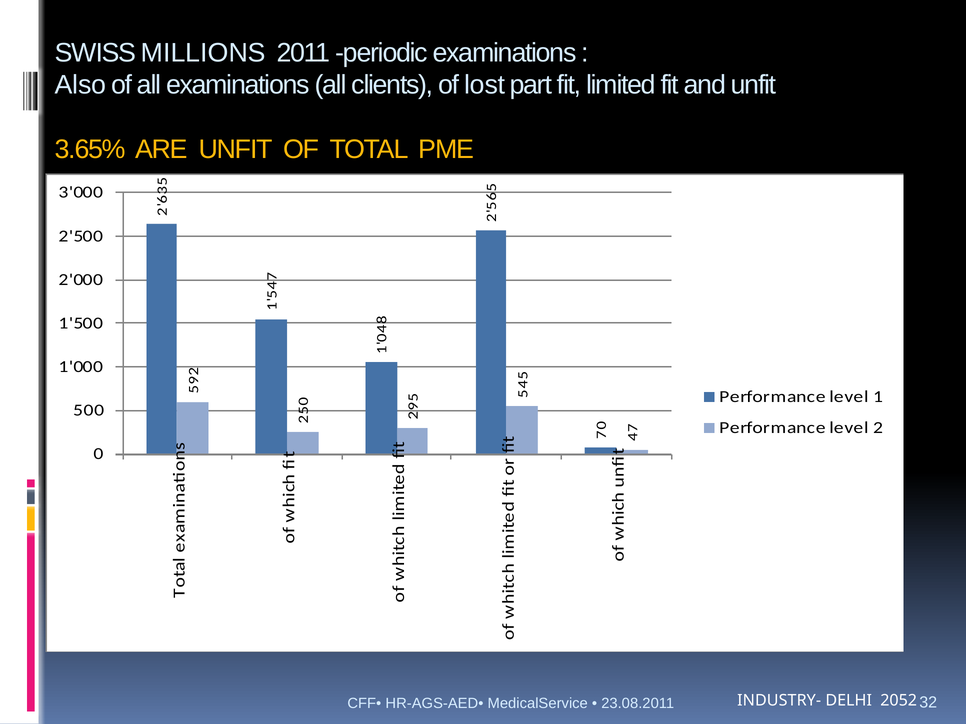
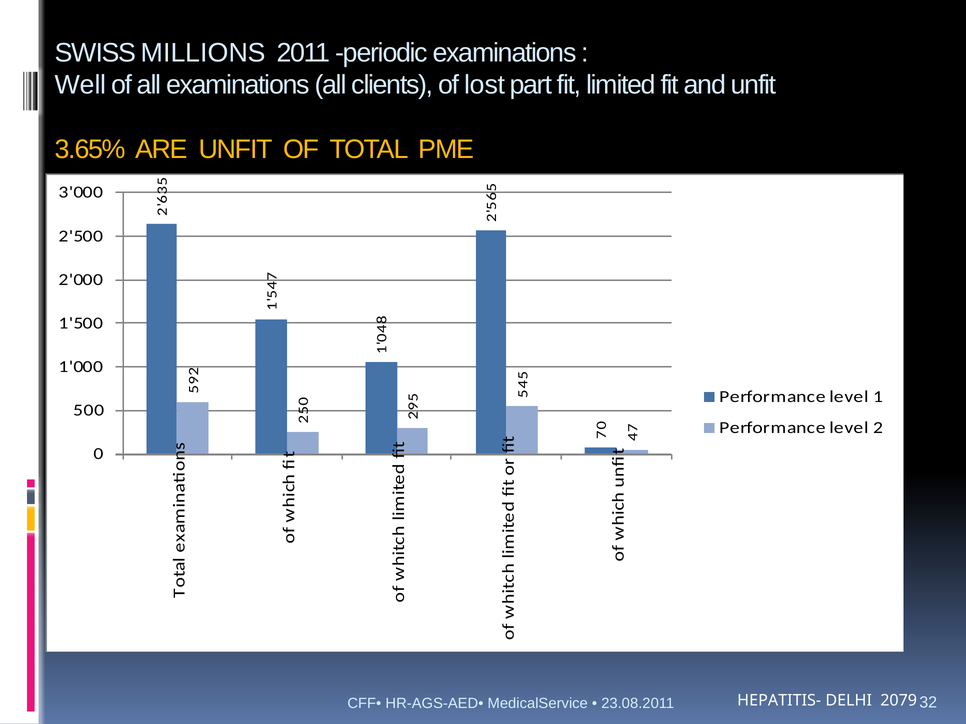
Also: Also -> Well (81, 85)
INDUSTRY-: INDUSTRY- -> HEPATITIS- (779, 701)
2052: 2052 -> 2079 (899, 701)
